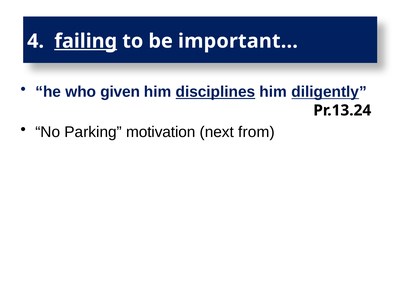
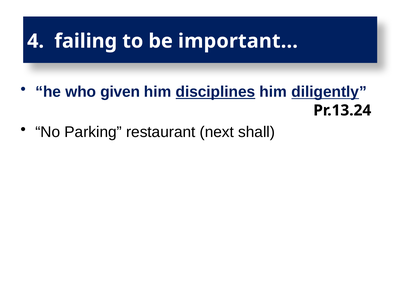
failing underline: present -> none (86, 41)
motivation: motivation -> restaurant (161, 132)
from: from -> shall (257, 132)
